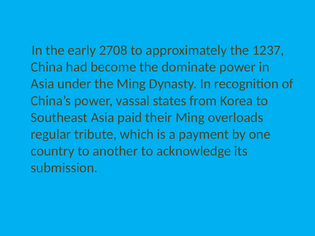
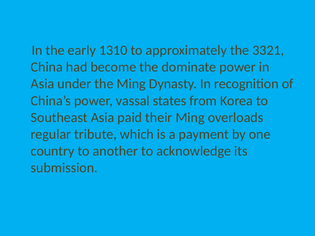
2708: 2708 -> 1310 (113, 50)
1237: 1237 -> 3321 (268, 50)
